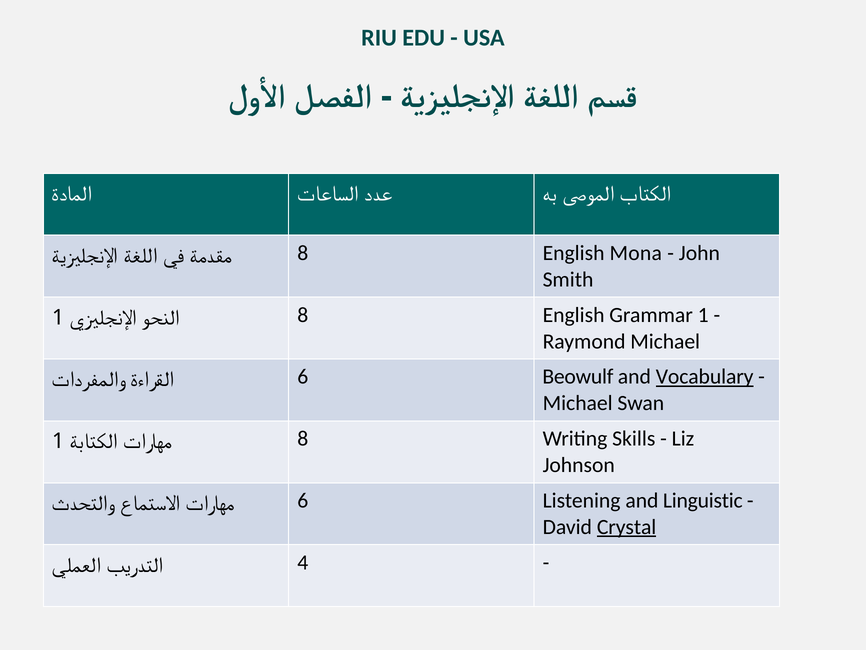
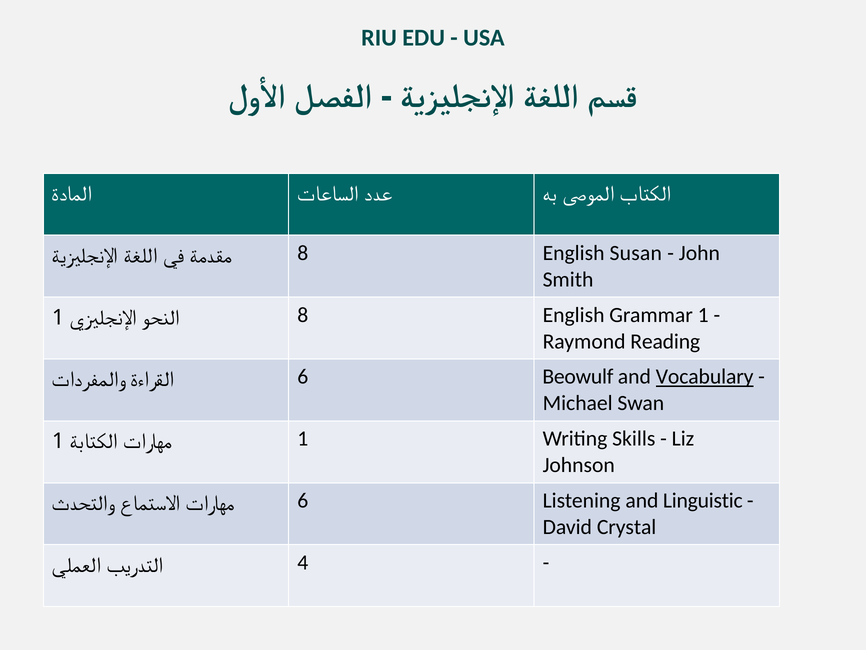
Mona: Mona -> Susan (636, 253)
Raymond Michael: Michael -> Reading (665, 341)
8: 8 -> 1 (303, 438)
Crystal underline: present -> none (627, 527)
